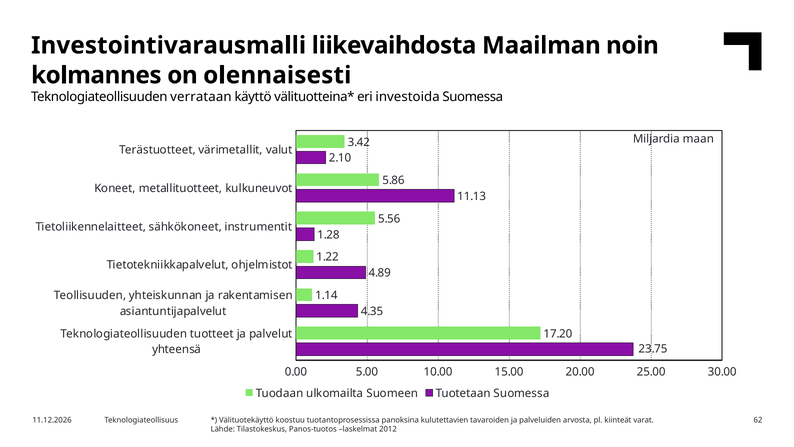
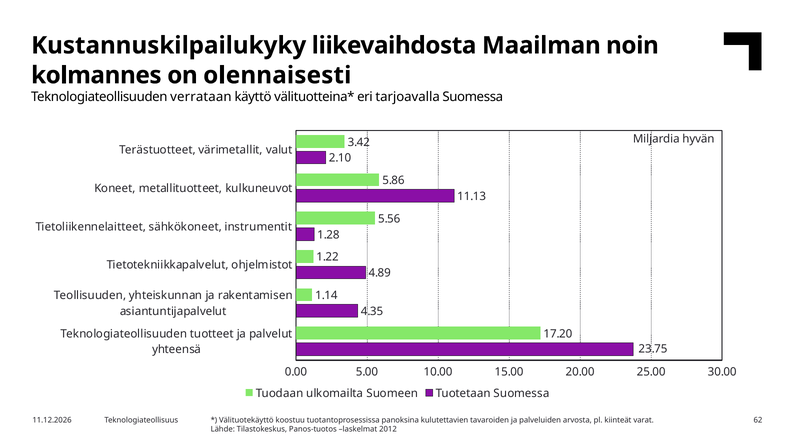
Investointivarausmalli: Investointivarausmalli -> Kustannuskilpailukyky (169, 45)
investoida: investoida -> tarjoavalla (408, 97)
maan: maan -> hyvän (698, 139)
